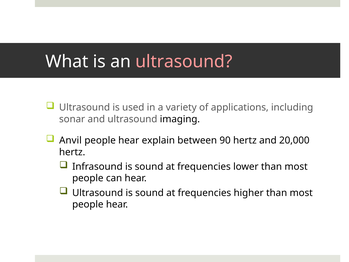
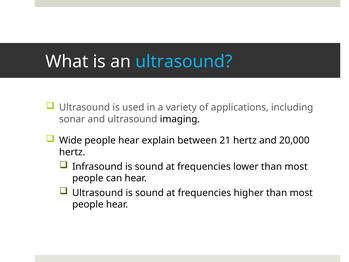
ultrasound colour: pink -> light blue (184, 62)
Anvil: Anvil -> Wide (71, 140)
90: 90 -> 21 (225, 140)
